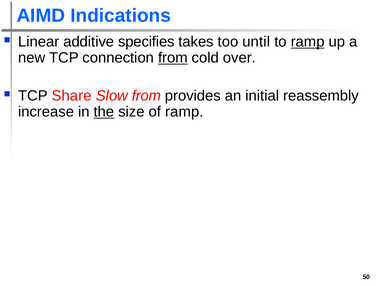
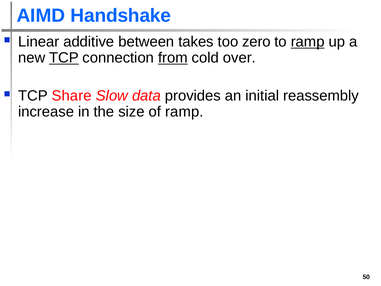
Indications: Indications -> Handshake (121, 16)
specifies: specifies -> between (146, 42)
until: until -> zero (256, 42)
TCP underline: none -> present (64, 58)
Slow from: from -> data (146, 96)
the underline: present -> none (104, 112)
